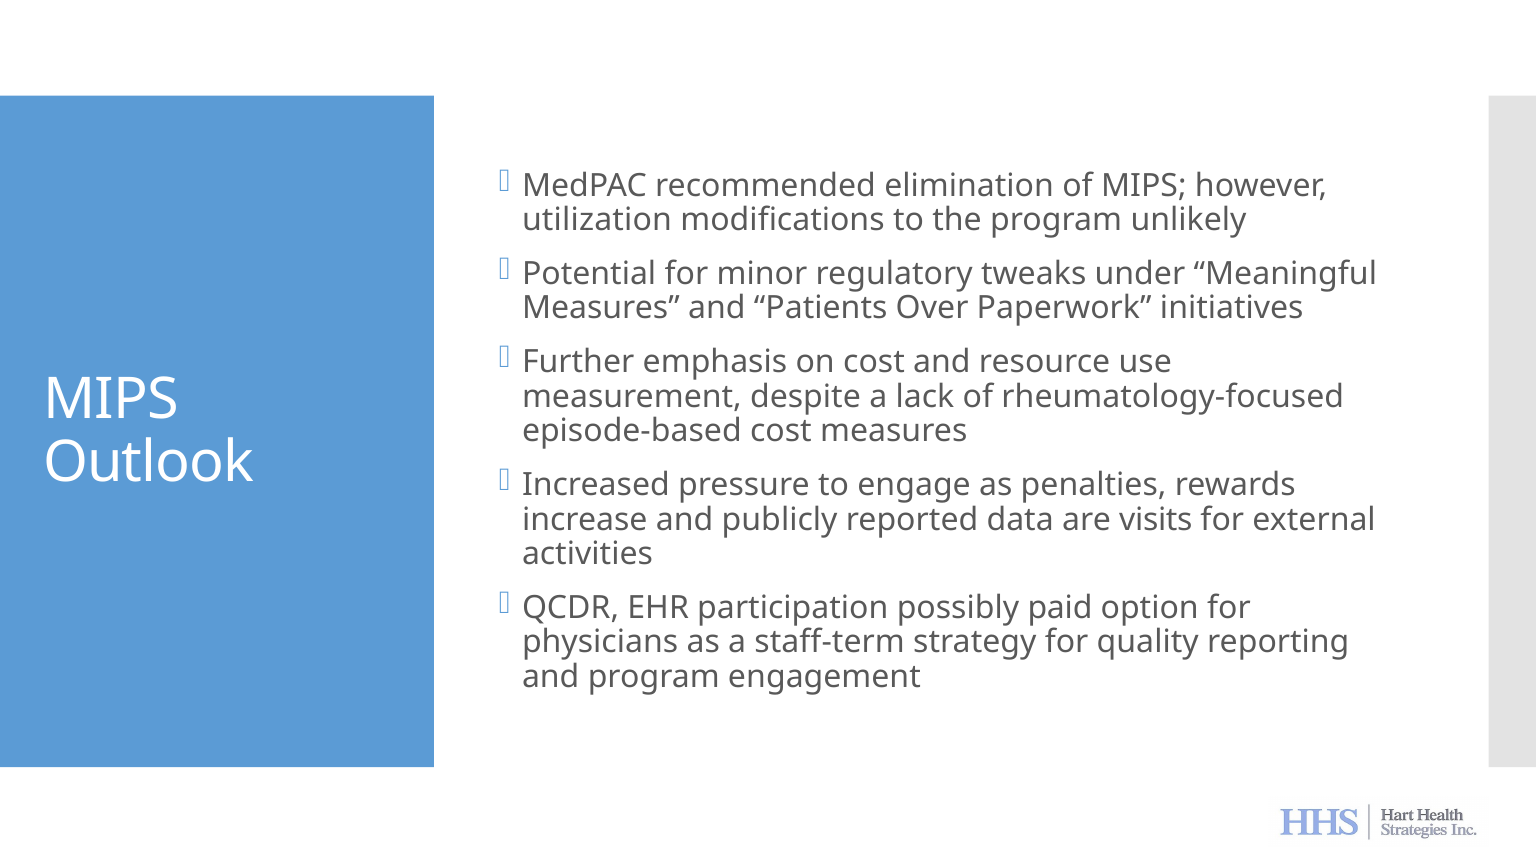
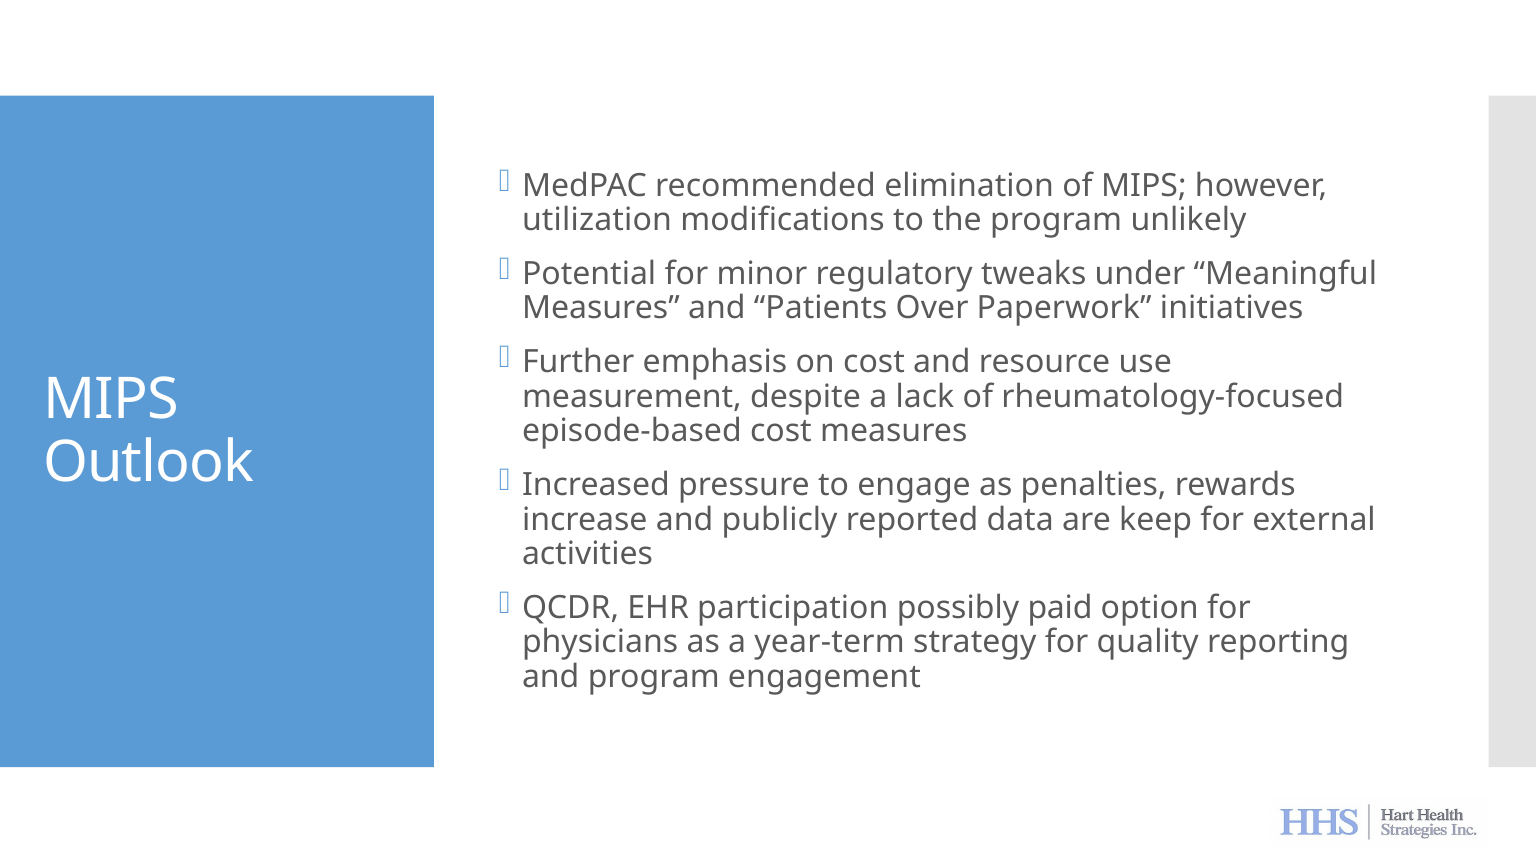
visits: visits -> keep (1156, 519)
staff-term: staff-term -> year-term (830, 642)
